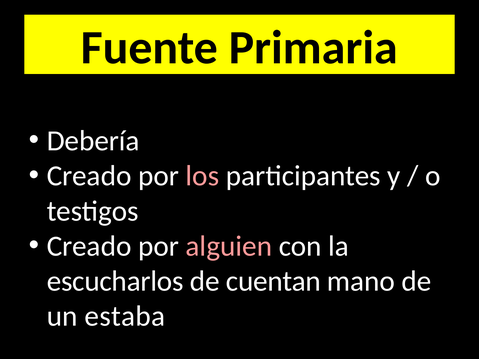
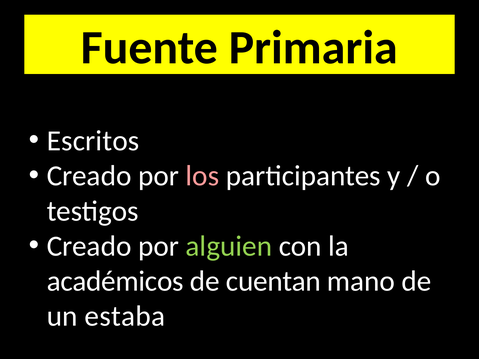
Debería: Debería -> Escritos (93, 141)
alguien colour: pink -> light green (229, 246)
escucharlos: escucharlos -> académicos (115, 281)
